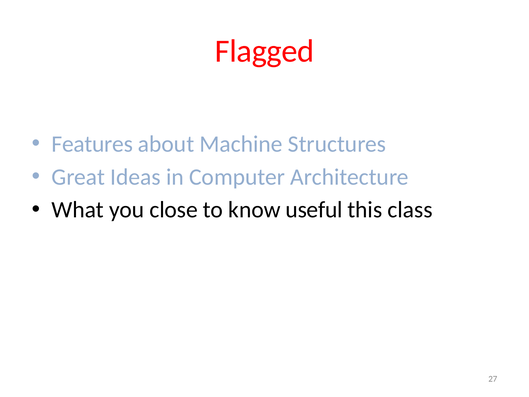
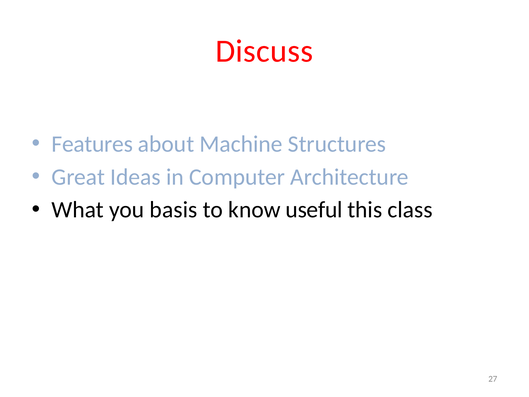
Flagged: Flagged -> Discuss (264, 51)
close: close -> basis (174, 210)
